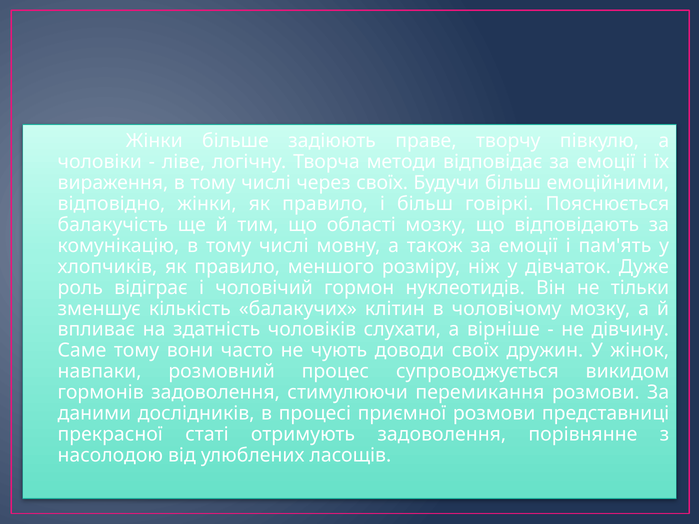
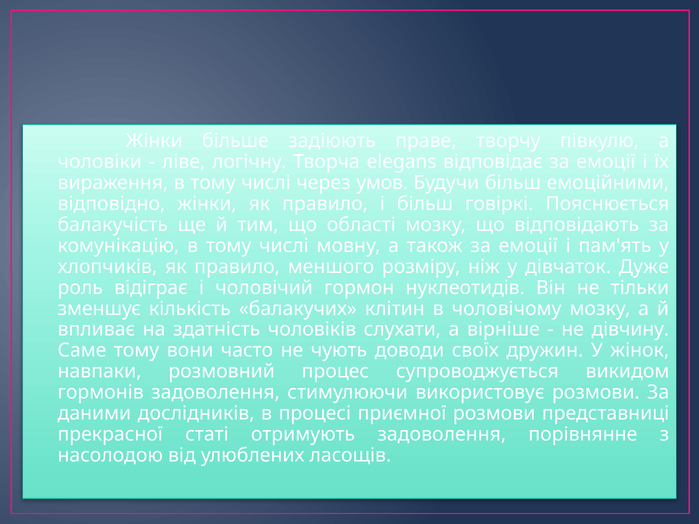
методи: методи -> elegans (402, 162)
через своїх: своїх -> умов (382, 183)
перемикання: перемикання -> використовує (480, 393)
